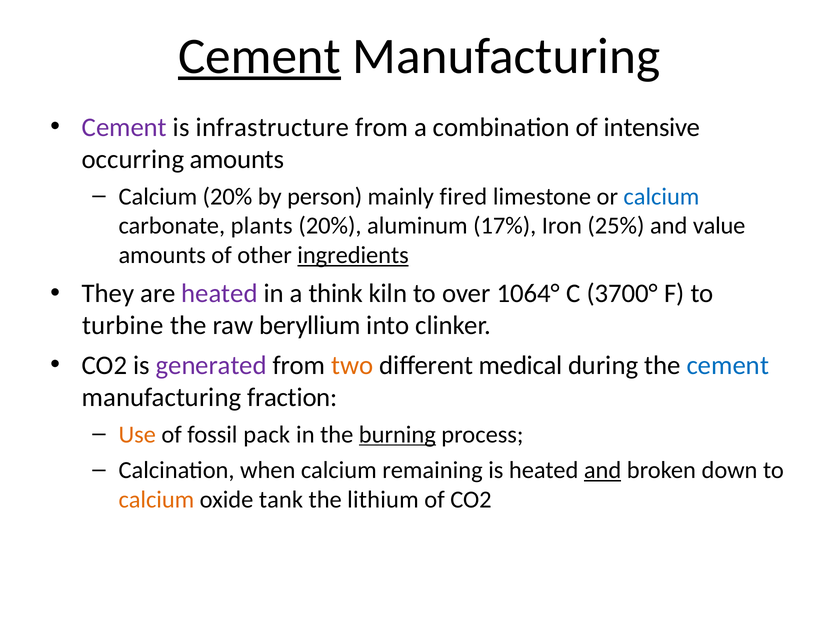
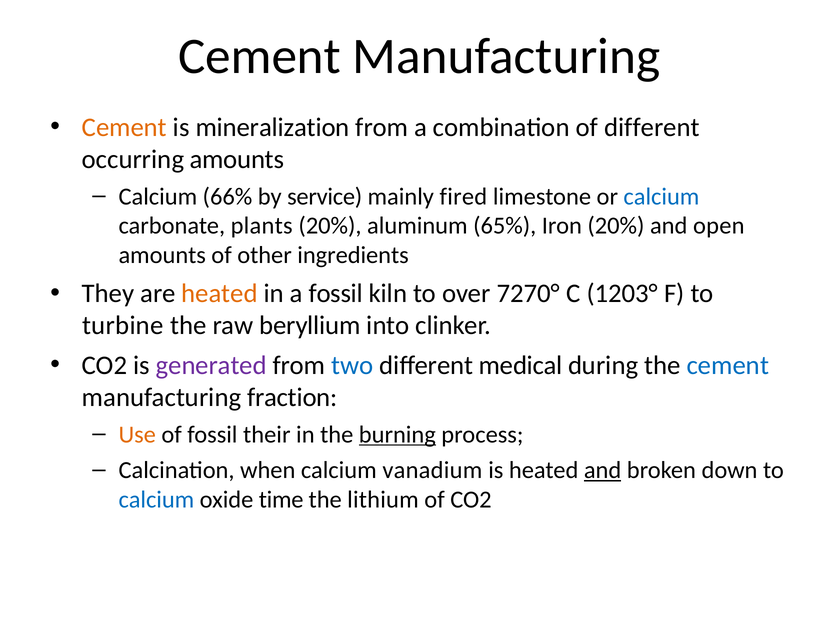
Cement underline: present -> none (259, 56)
Cement colour: purple -> orange (124, 127)
infrastructure: infrastructure -> mineralization (273, 127)
of intensive: intensive -> different (652, 127)
Calcium 20%: 20% -> 66% (227, 197)
person: person -> service (325, 197)
17%: 17% -> 65% (505, 226)
Iron 25%: 25% -> 20% (616, 226)
value: value -> open (719, 226)
ingredients underline: present -> none (353, 255)
heated colour: purple -> orange (220, 294)
a think: think -> fossil (336, 294)
1064°: 1064° -> 7270° (528, 294)
3700°: 3700° -> 1203° (622, 294)
two colour: orange -> blue (352, 365)
pack: pack -> their (267, 435)
remaining: remaining -> vanadium (432, 471)
calcium colour: orange -> blue (156, 500)
tank: tank -> time (281, 500)
